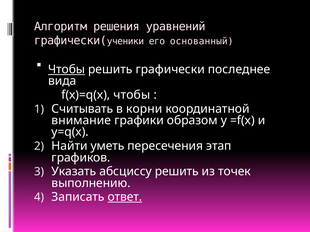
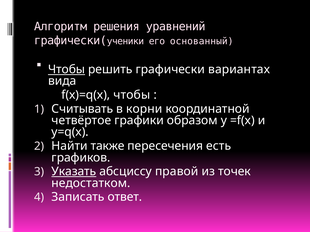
последнее: последнее -> вариантах (239, 70)
внимание: внимание -> четвёртое (81, 121)
уметь: уметь -> также (108, 146)
этап: этап -> есть (219, 146)
Указать underline: none -> present (74, 172)
абсциссу решить: решить -> правой (177, 172)
выполнению: выполнению -> недостатком (91, 183)
ответ underline: present -> none (125, 197)
